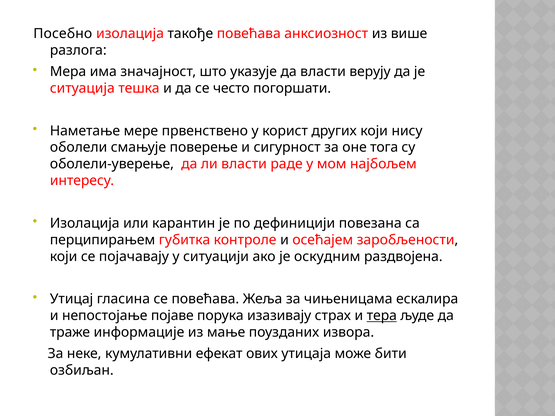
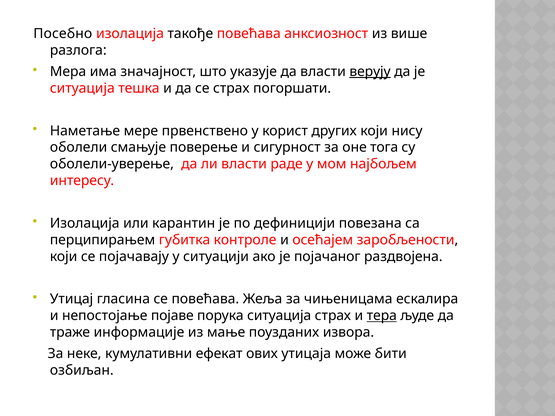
верују underline: none -> present (370, 72)
се често: често -> страх (231, 88)
оскудним: оскудним -> појачаног (327, 257)
порука изазивају: изазивају -> ситуација (279, 316)
